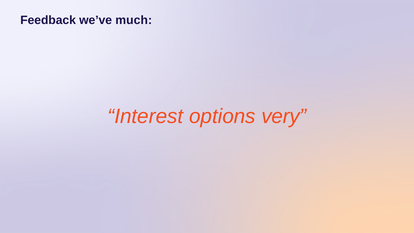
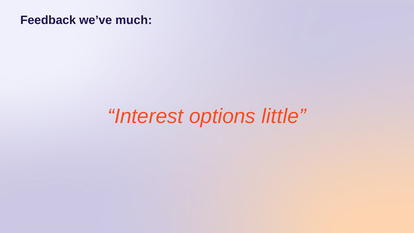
very: very -> little (284, 116)
